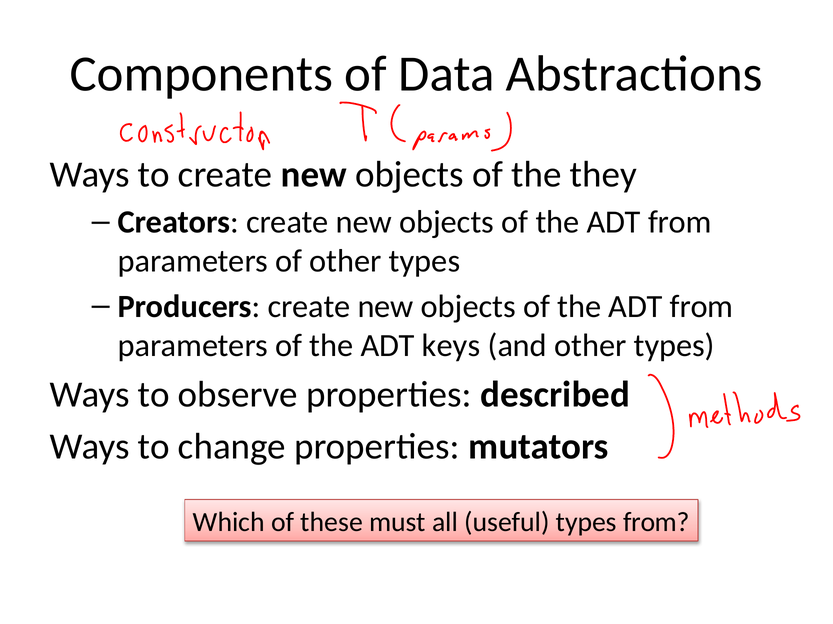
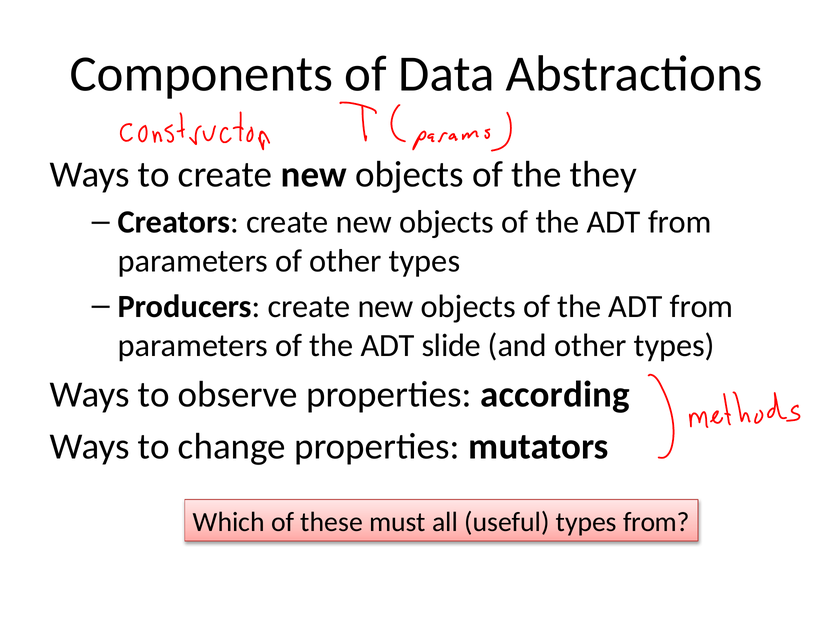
keys: keys -> slide (451, 346)
described: described -> according (555, 395)
